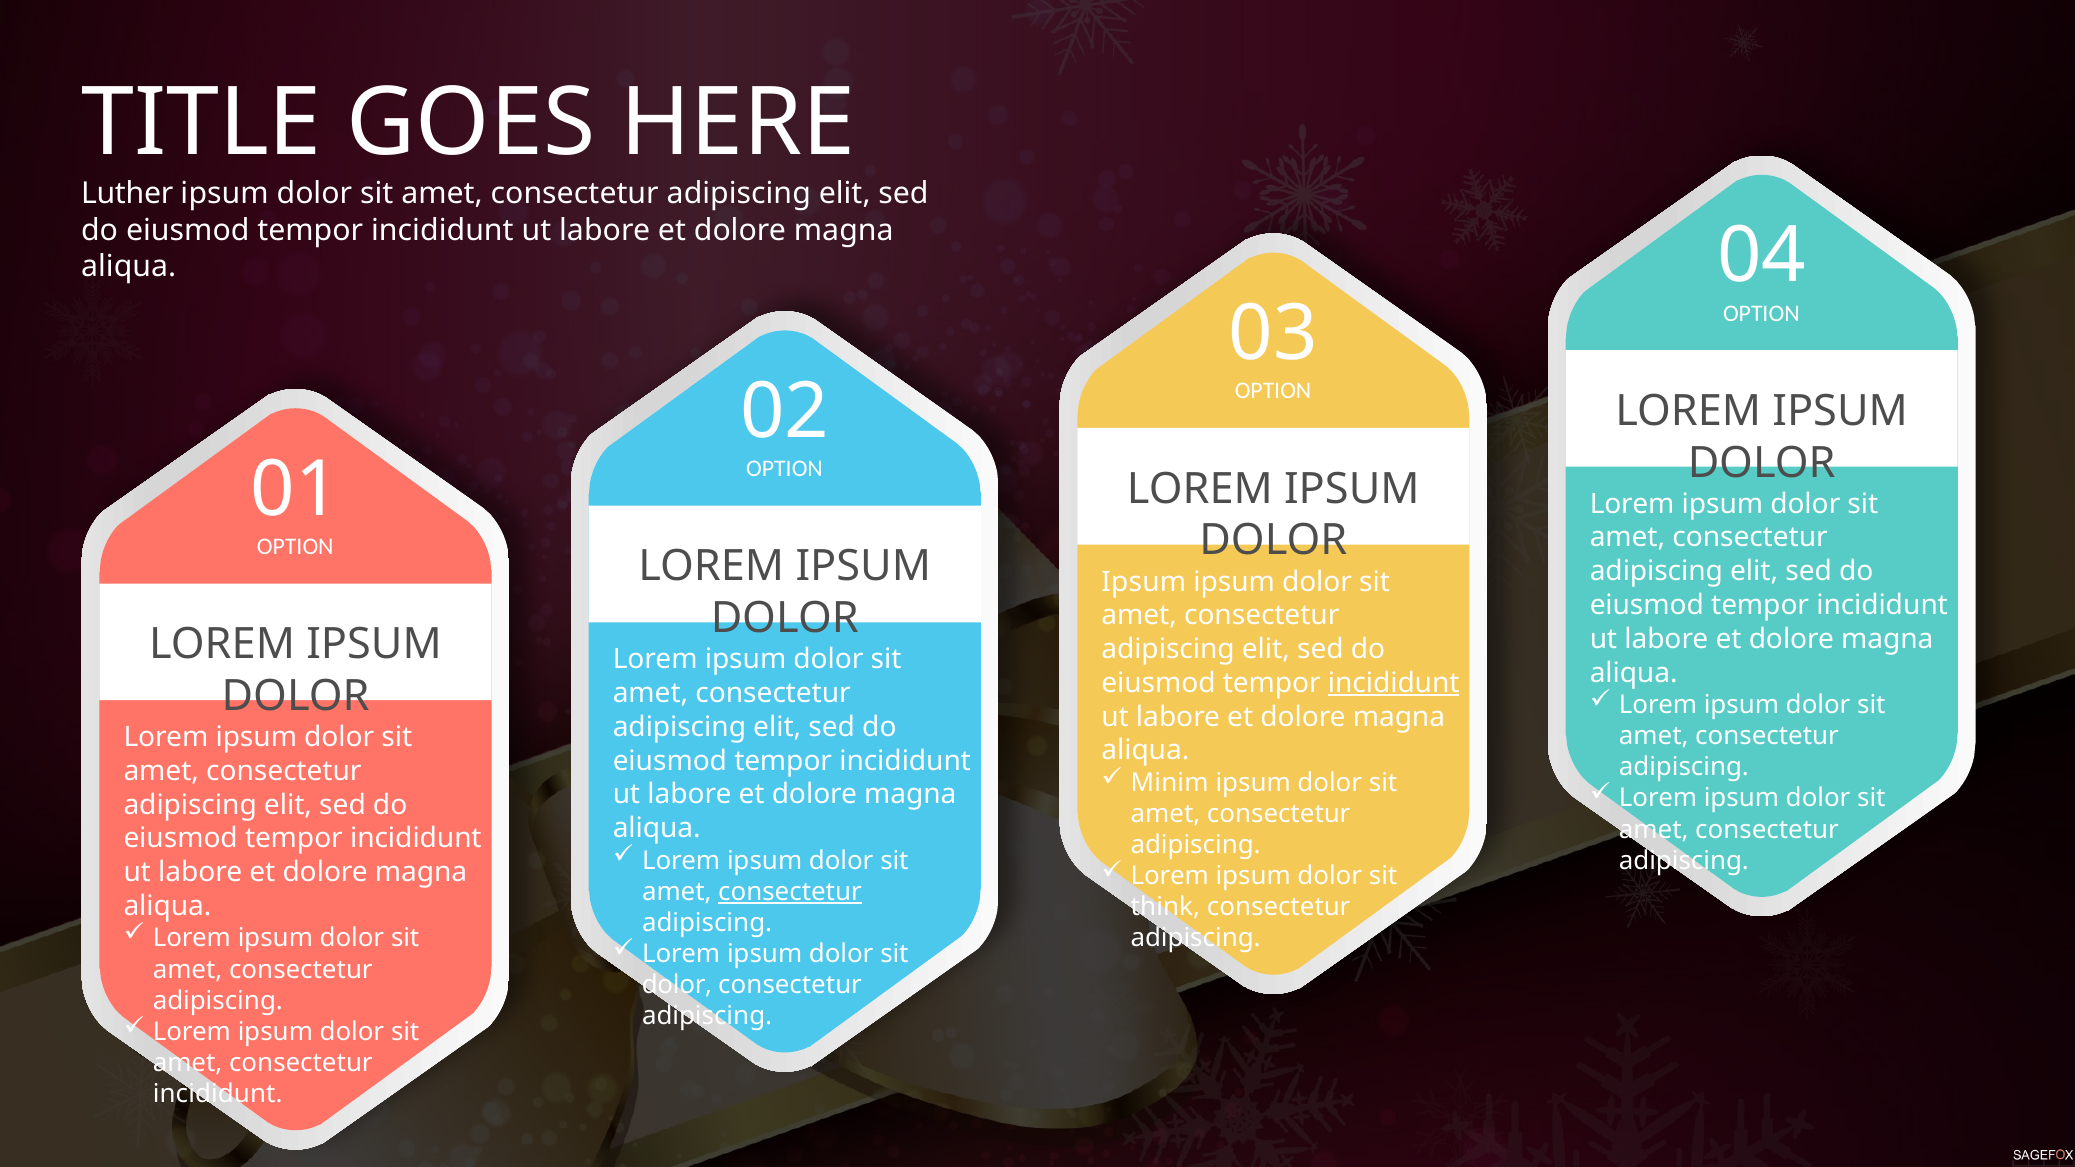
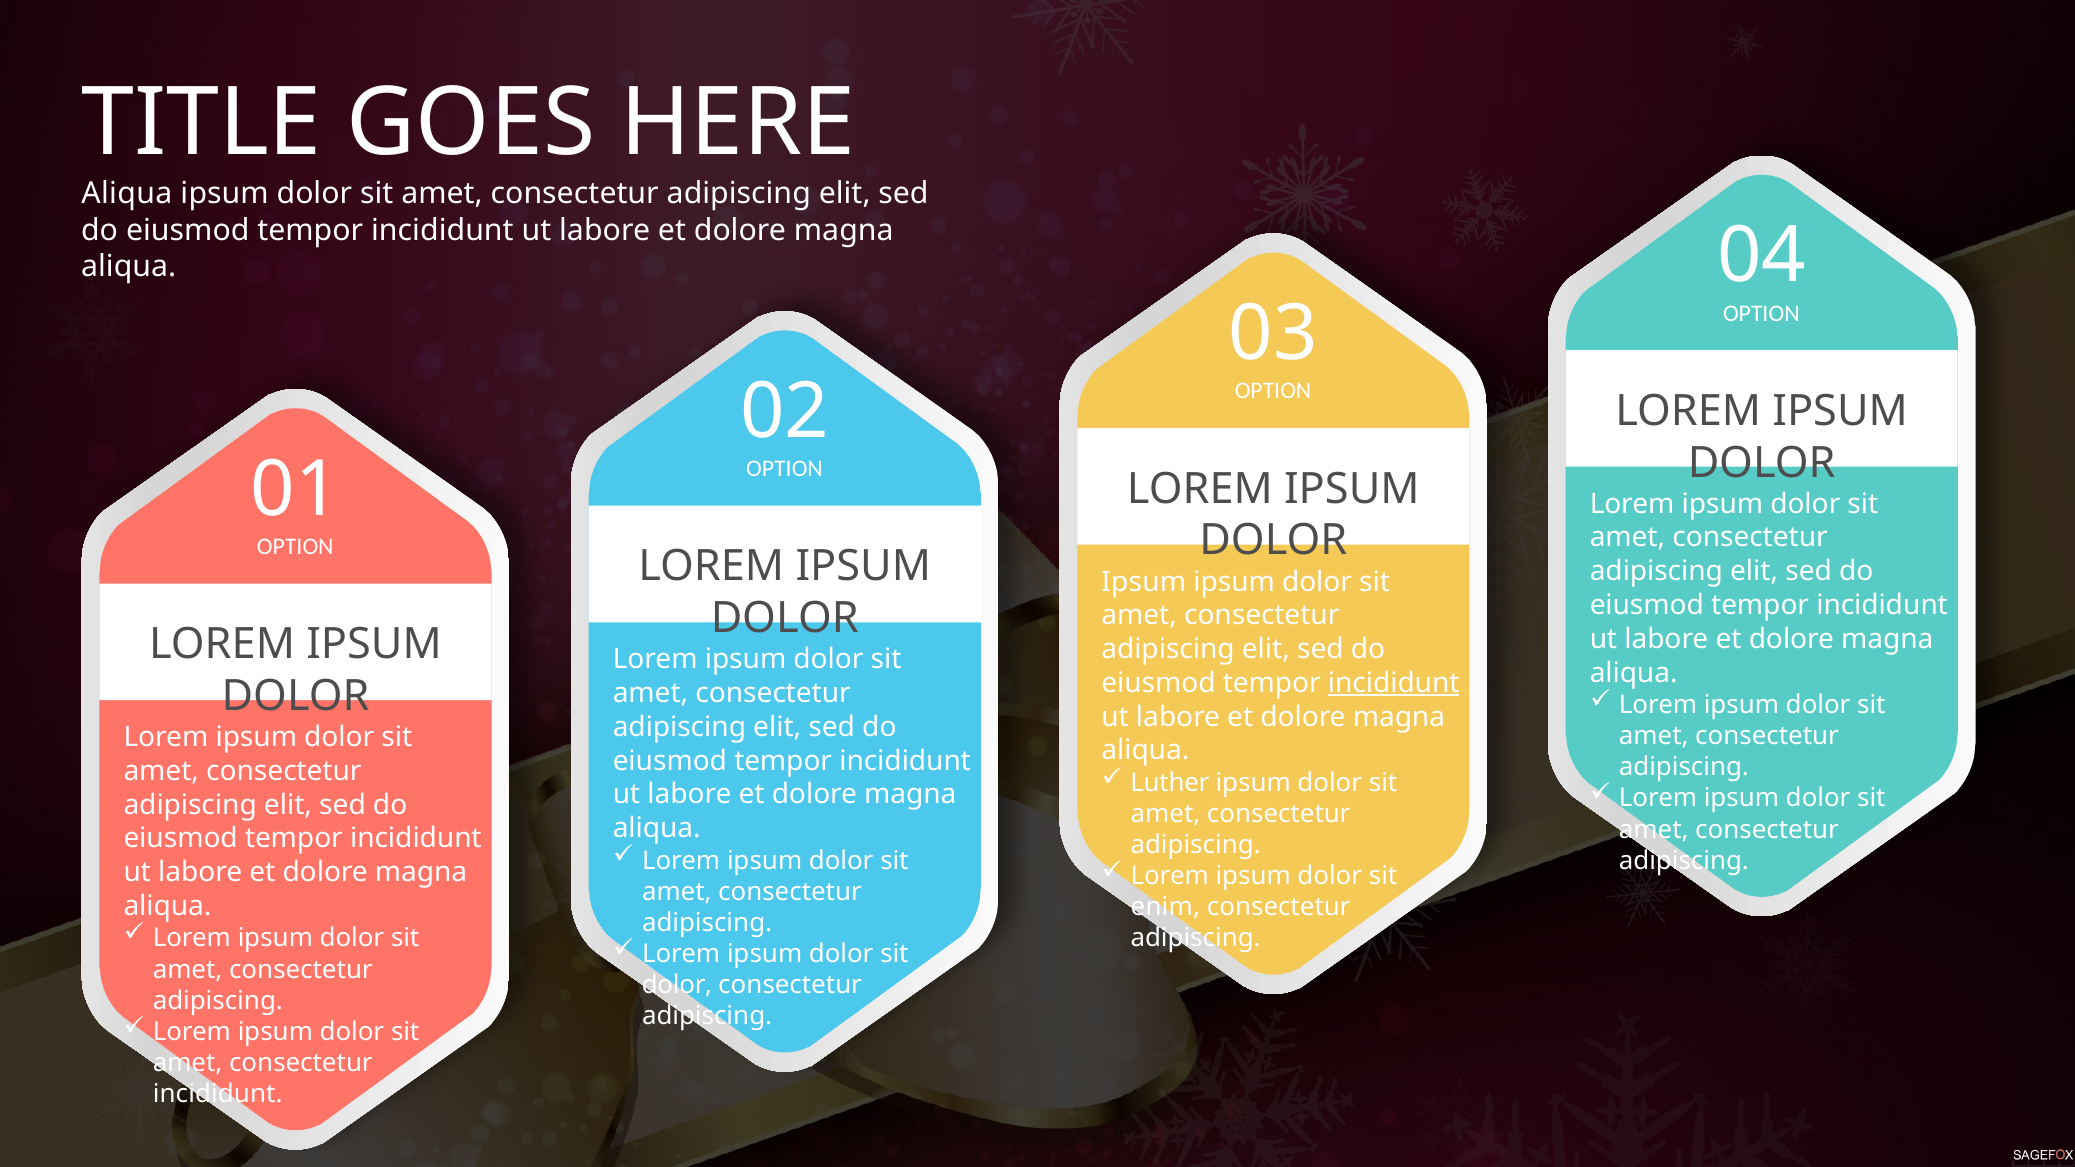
Luther: Luther -> Aliqua (127, 194)
Minim: Minim -> Luther (1170, 783)
consectetur underline: present -> none (790, 892)
think: think -> enim (1165, 907)
